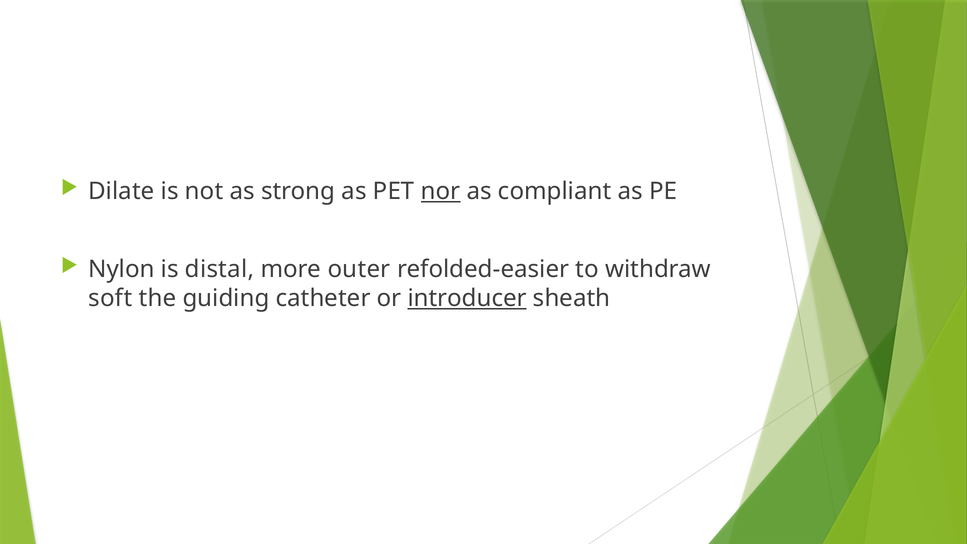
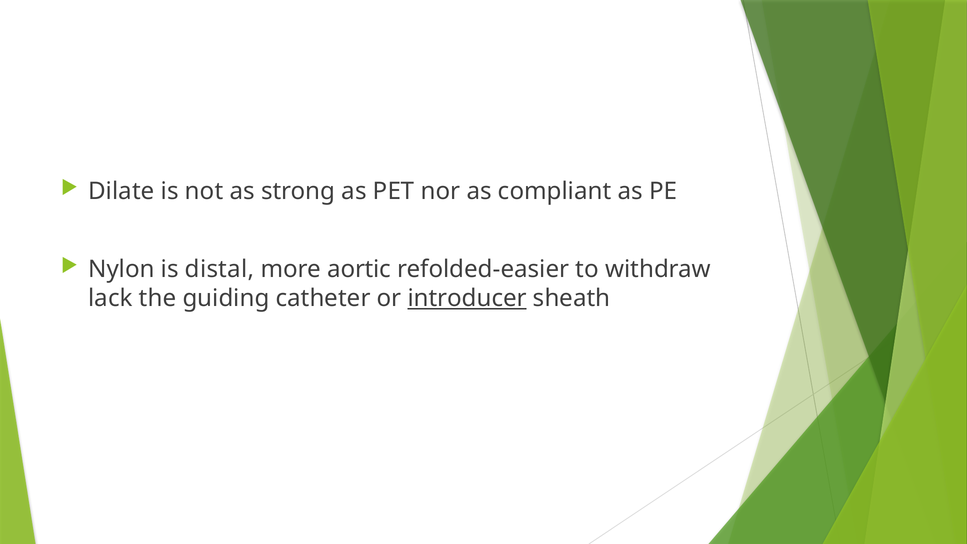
nor underline: present -> none (441, 191)
outer: outer -> aortic (359, 269)
soft: soft -> lack (110, 298)
